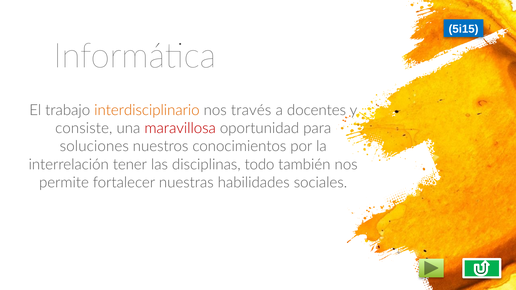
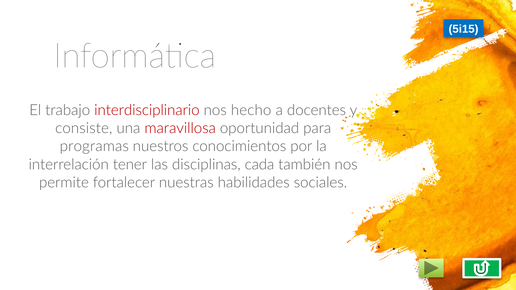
interdisciplinario colour: orange -> red (147, 110)
través: través -> hecho (251, 110)
soluciones: soluciones -> programas (94, 146)
todo: todo -> cada (259, 165)
